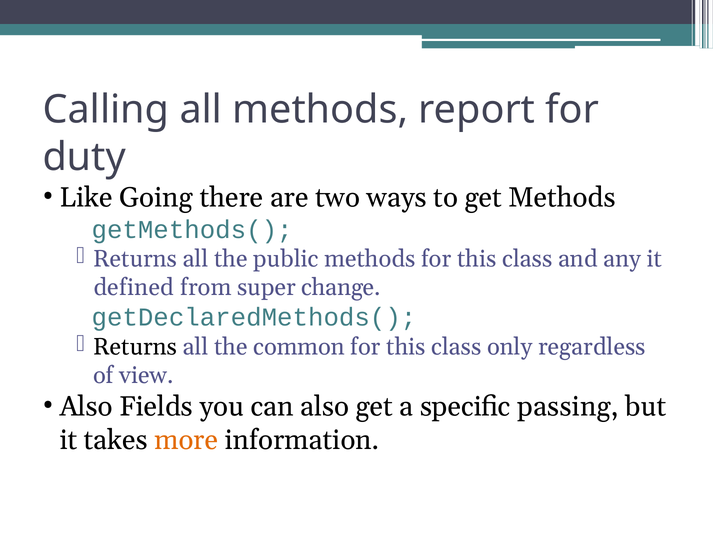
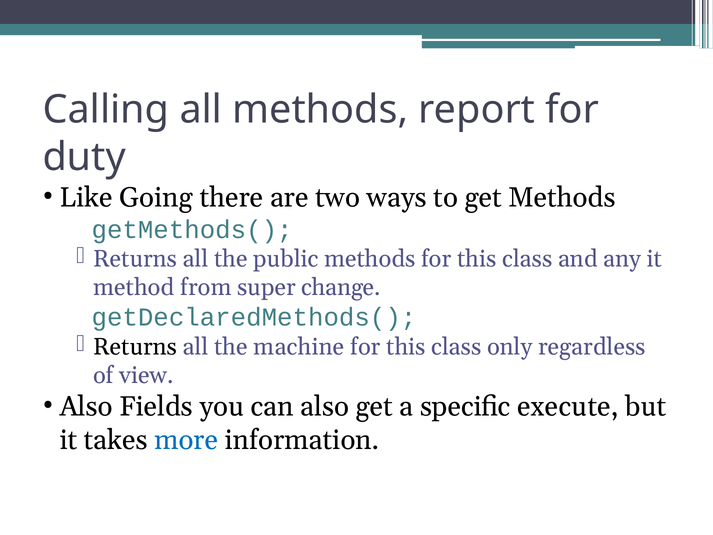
defined: defined -> method (134, 288)
common: common -> machine (299, 347)
passing: passing -> execute (568, 407)
more colour: orange -> blue (186, 440)
